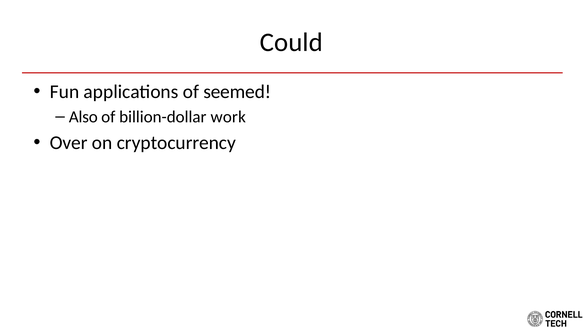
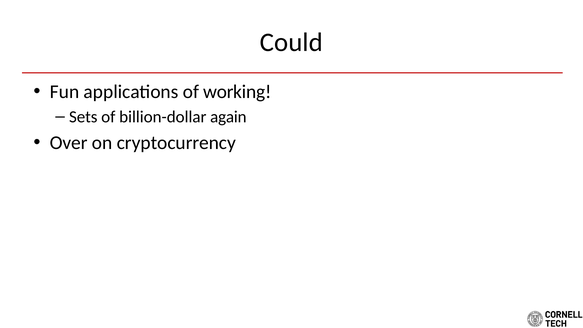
seemed: seemed -> working (237, 92)
Also: Also -> Sets (83, 117)
work: work -> again (228, 117)
